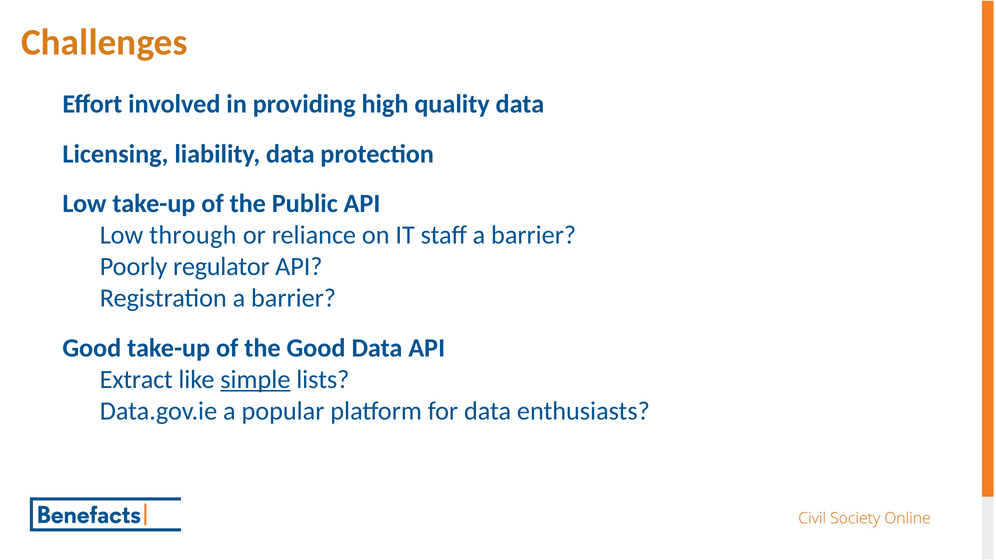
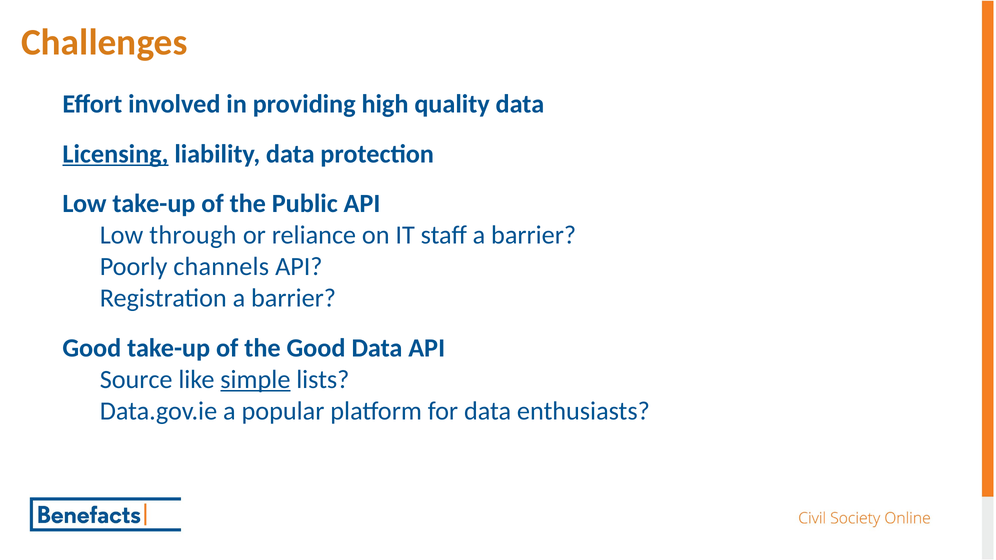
Licensing underline: none -> present (115, 154)
regulator: regulator -> channels (221, 267)
Extract: Extract -> Source (136, 380)
